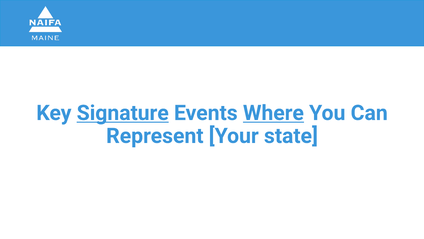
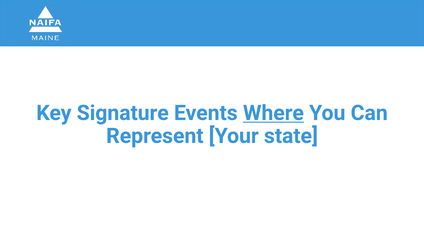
Signature underline: present -> none (123, 113)
